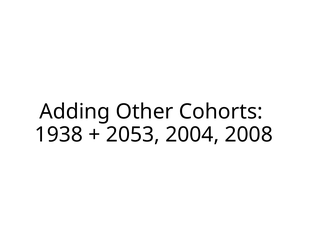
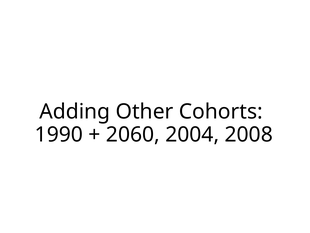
1938: 1938 -> 1990 (59, 134)
2053: 2053 -> 2060 (133, 134)
